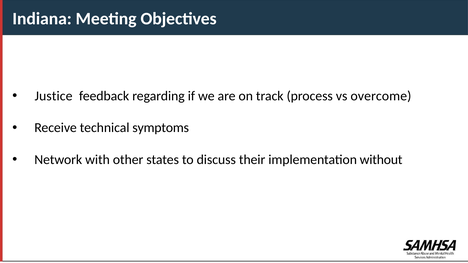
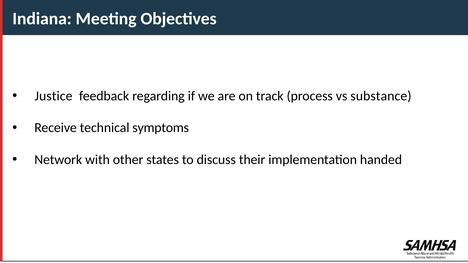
overcome: overcome -> substance (381, 96)
without: without -> handed (381, 160)
